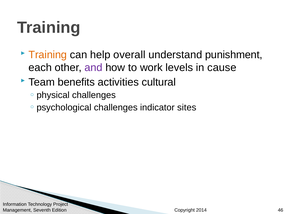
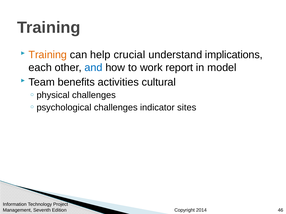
overall: overall -> crucial (129, 55)
punishment: punishment -> implications (234, 55)
and colour: purple -> blue (94, 68)
levels: levels -> report (179, 68)
cause: cause -> model (222, 68)
